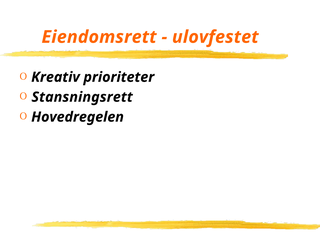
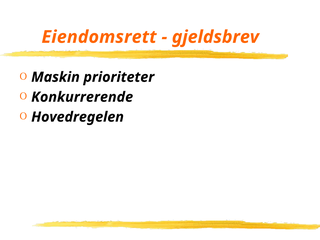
ulovfestet: ulovfestet -> gjeldsbrev (215, 37)
Kreativ: Kreativ -> Maskin (55, 77)
Stansningsrett: Stansningsrett -> Konkurrerende (82, 97)
